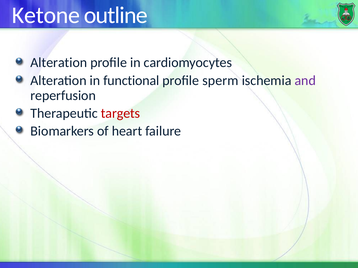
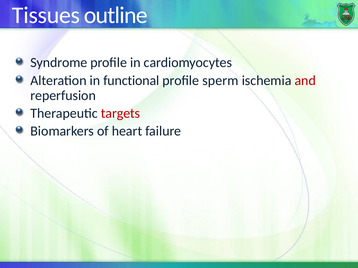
Ketone: Ketone -> Tissues (46, 15)
Alteration: Alteration -> Syndrome (59, 63)
and colour: purple -> red (305, 81)
